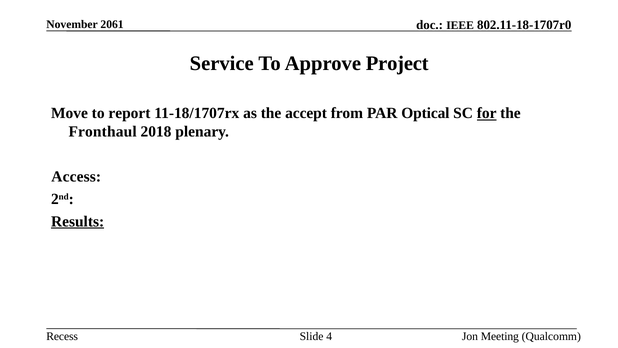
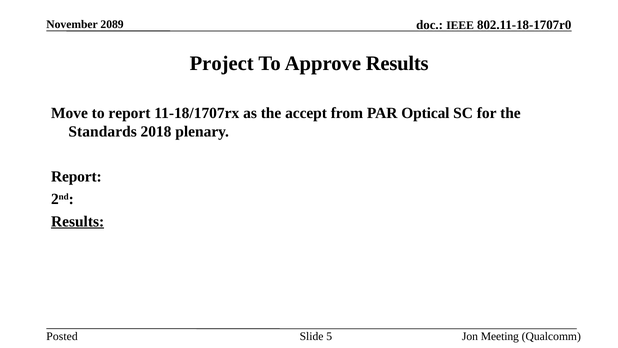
2061: 2061 -> 2089 (112, 25)
Service: Service -> Project (222, 63)
Approve Project: Project -> Results (397, 63)
for underline: present -> none (487, 113)
Fronthaul: Fronthaul -> Standards (103, 132)
Access: Access -> Report (76, 176)
Recess: Recess -> Posted (62, 336)
4: 4 -> 5 (329, 336)
